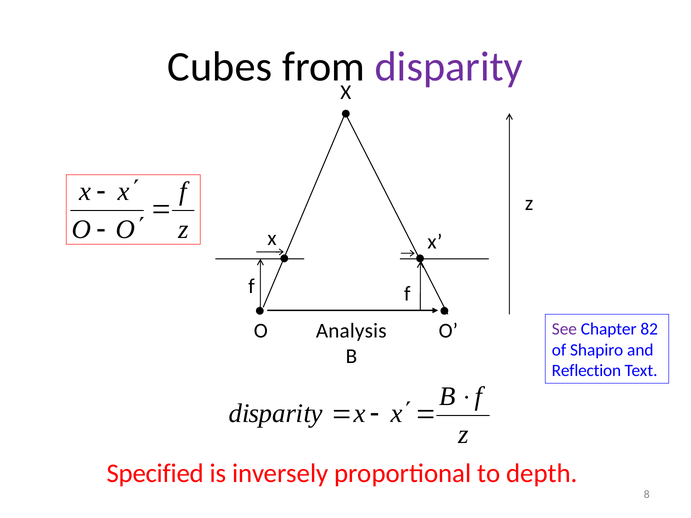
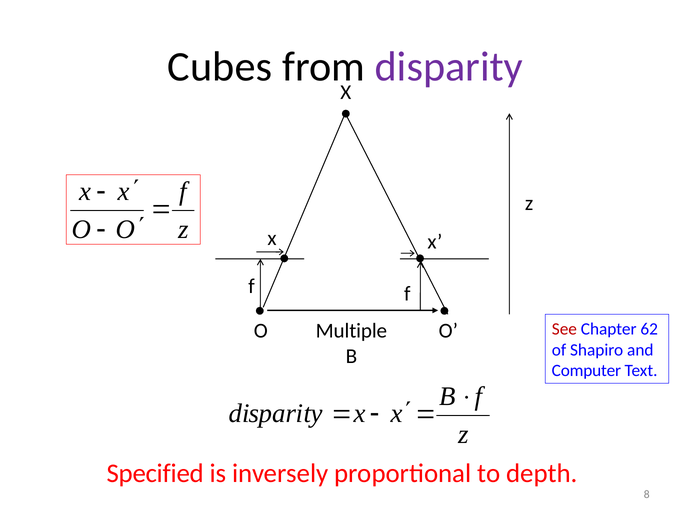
Analysis: Analysis -> Multiple (351, 331)
See colour: purple -> red (564, 329)
82: 82 -> 62 (649, 329)
Reflection: Reflection -> Computer (586, 371)
